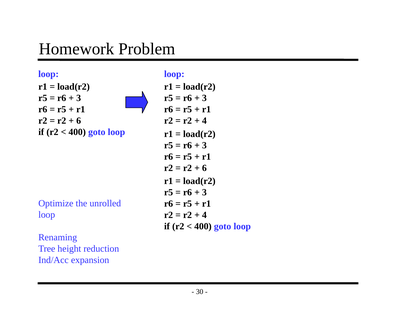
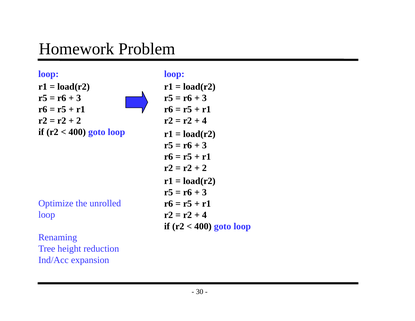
6: 6 -> 2 (79, 121)
6: 6 -> 2 (204, 168)
